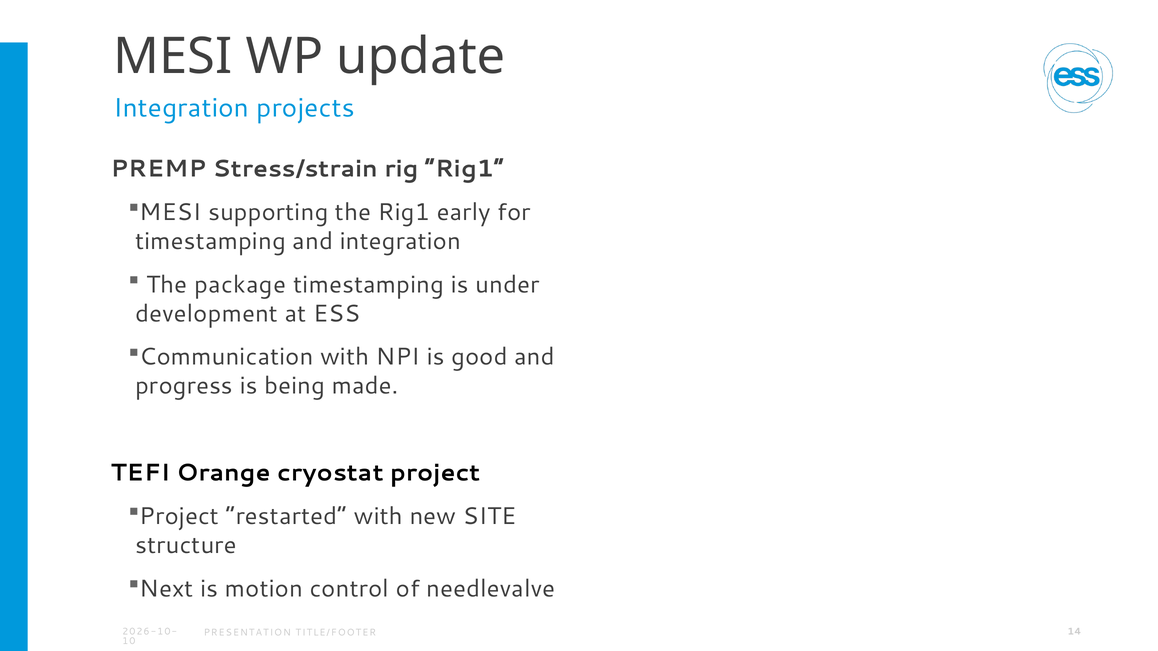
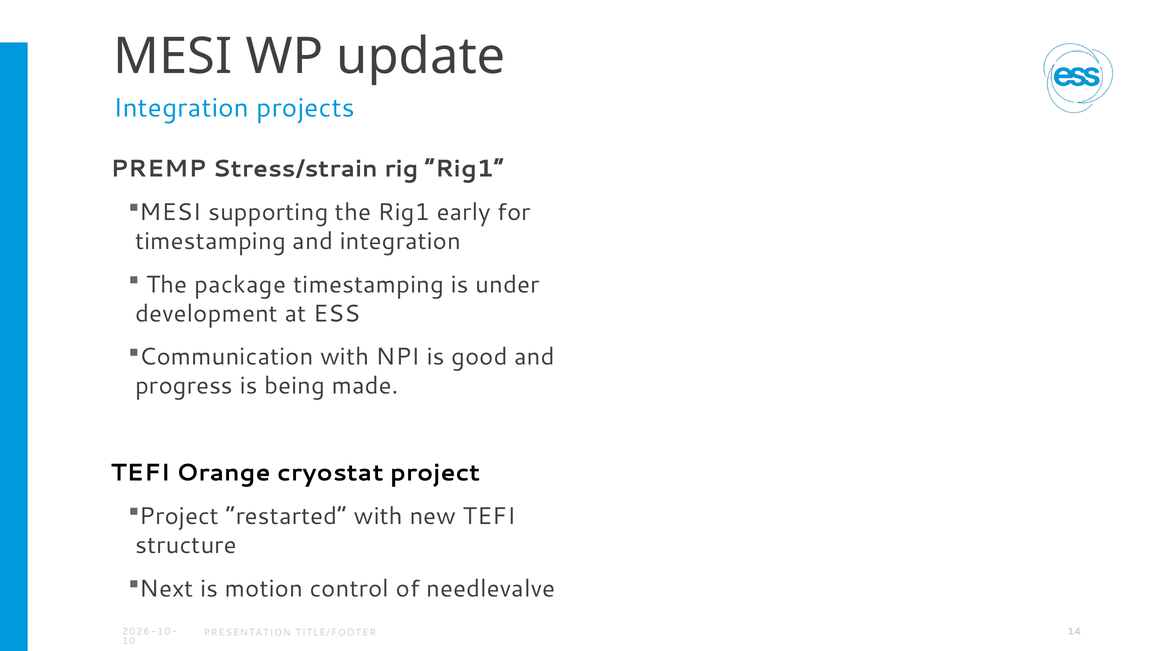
new SITE: SITE -> TEFI (489, 517)
